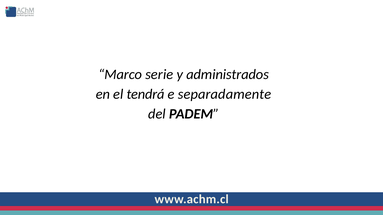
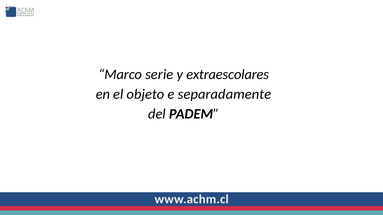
administrados: administrados -> extraescolares (228, 75)
tendrá: tendrá -> objeto (145, 94)
